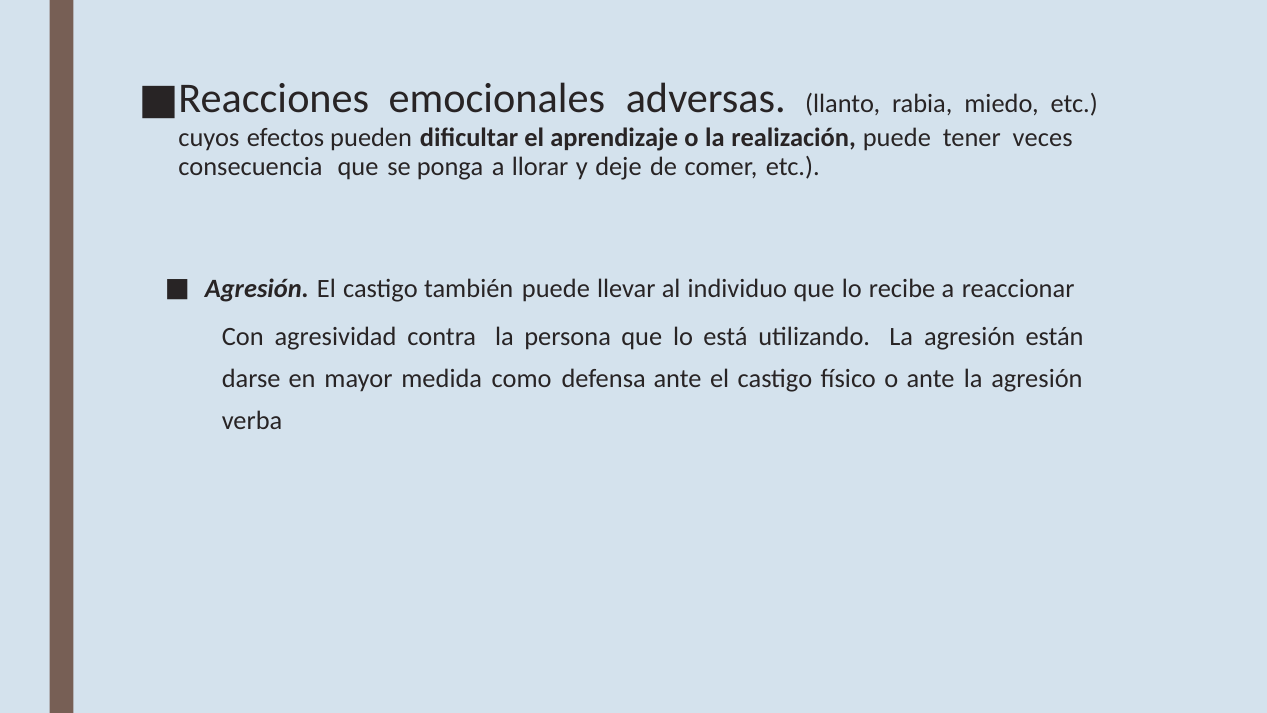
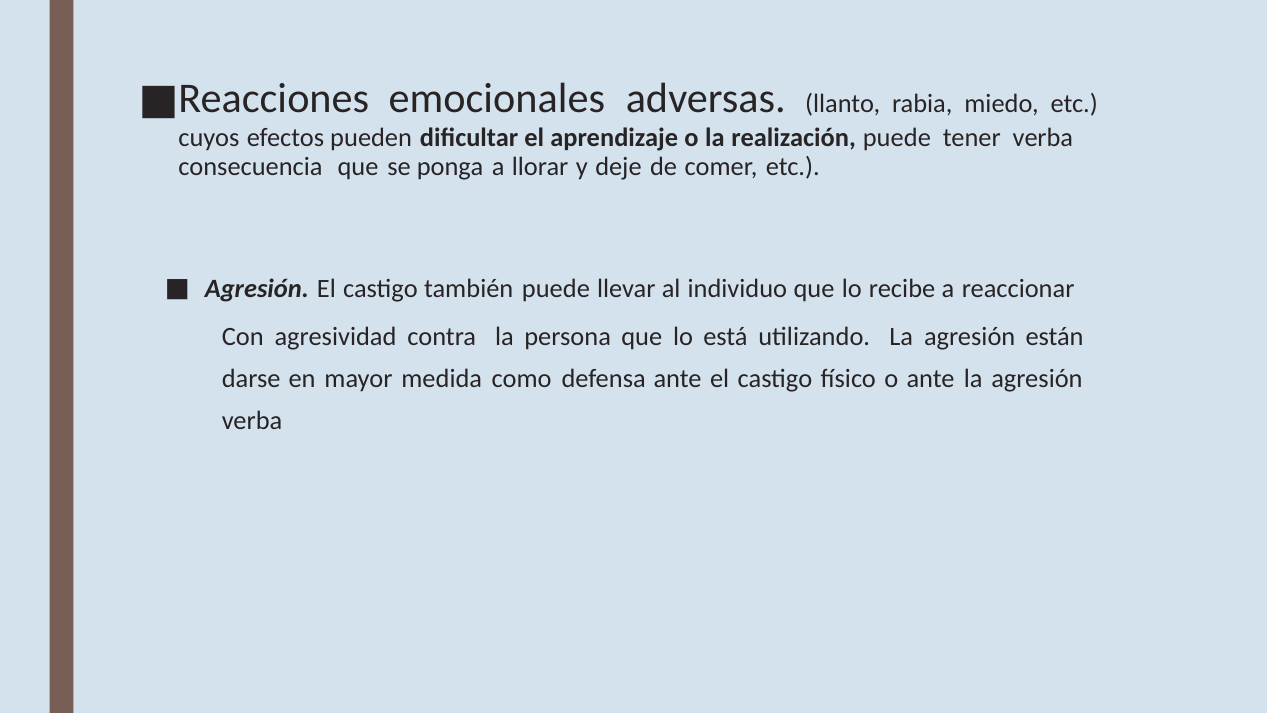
tener veces: veces -> verba (1043, 137)
